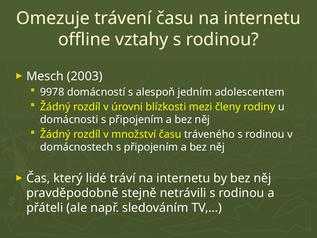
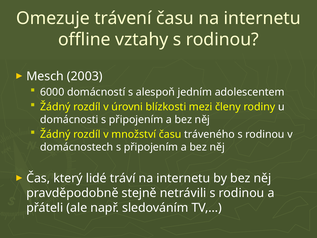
9978: 9978 -> 6000 (52, 92)
